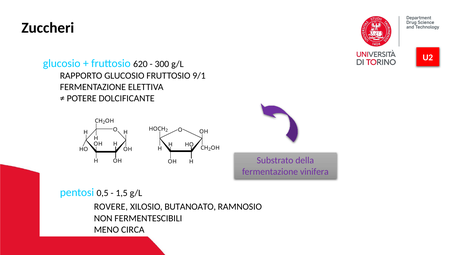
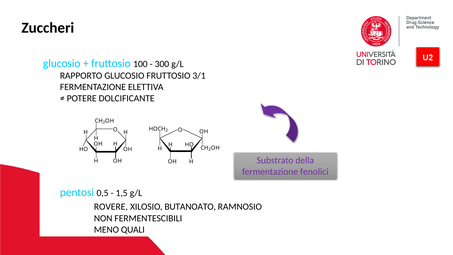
620: 620 -> 100 (140, 64)
9/1: 9/1 -> 3/1 (199, 76)
vinifera: vinifera -> fenolici (314, 172)
CIRCA: CIRCA -> QUALI (133, 230)
